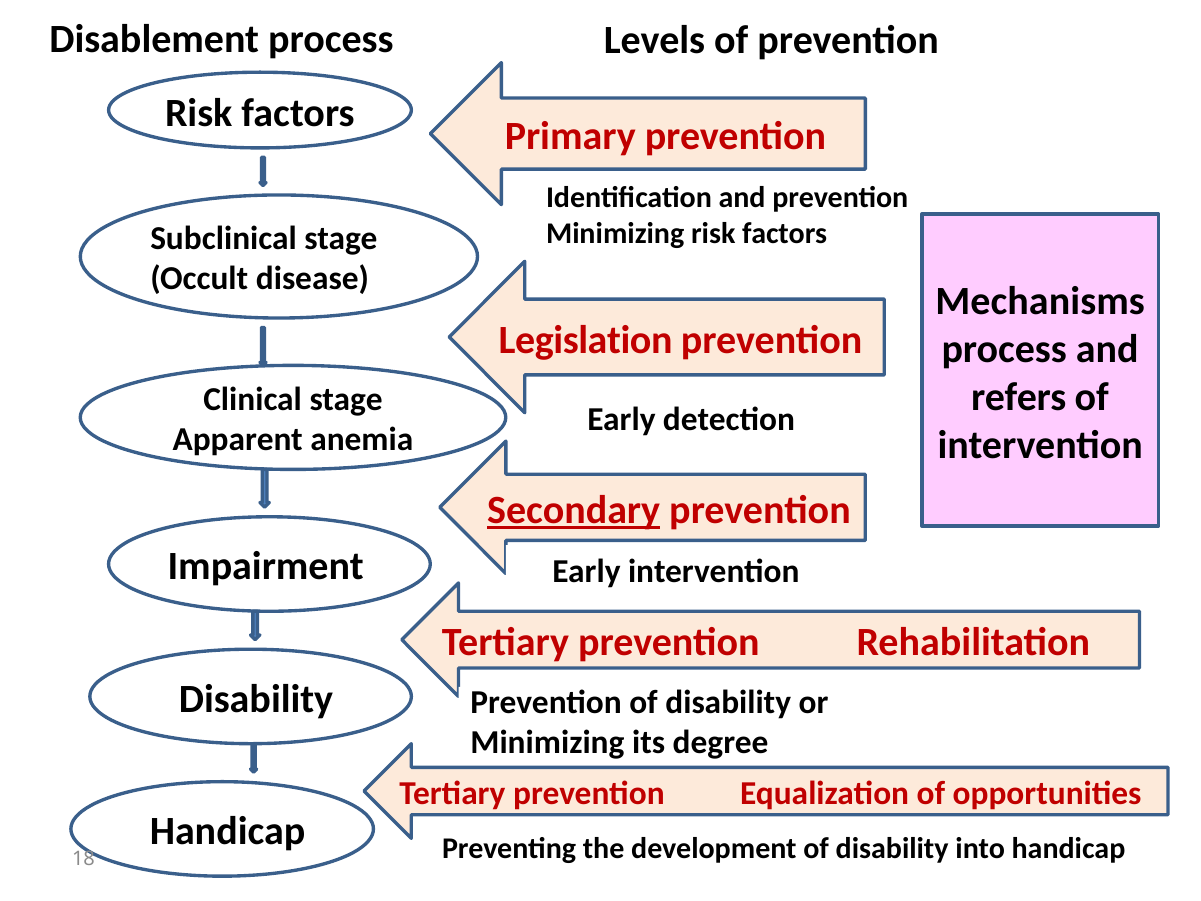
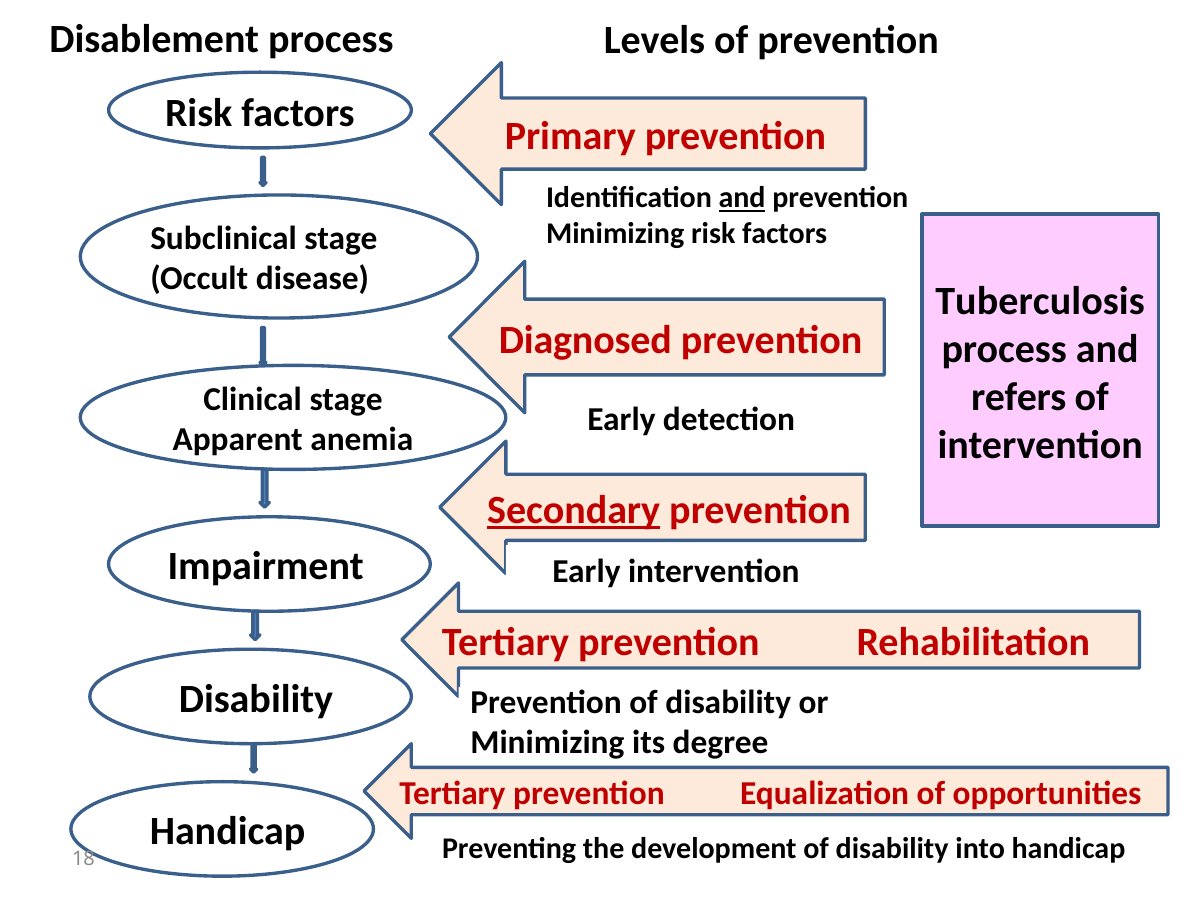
and underline: none -> present (742, 198)
Mechanisms: Mechanisms -> Tuberculosis (1040, 301)
Legislation: Legislation -> Diagnosed (585, 340)
